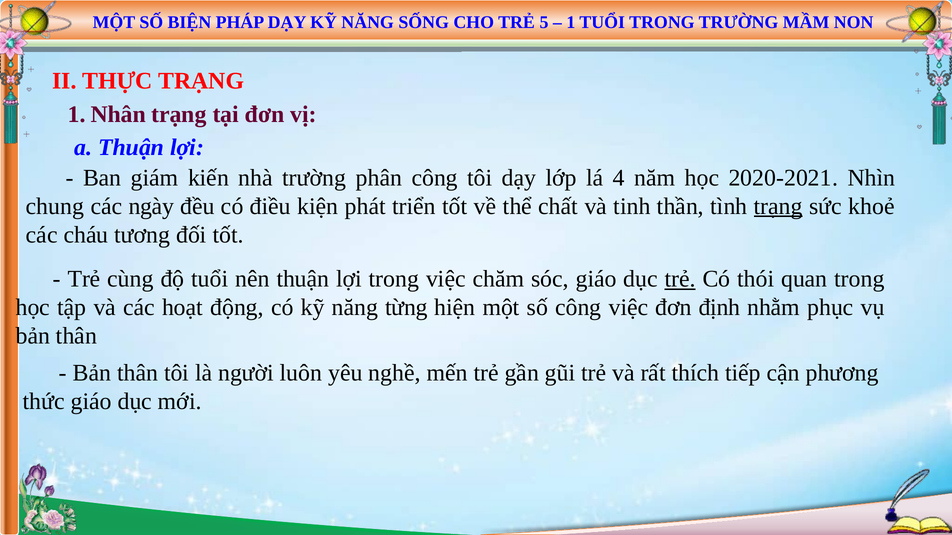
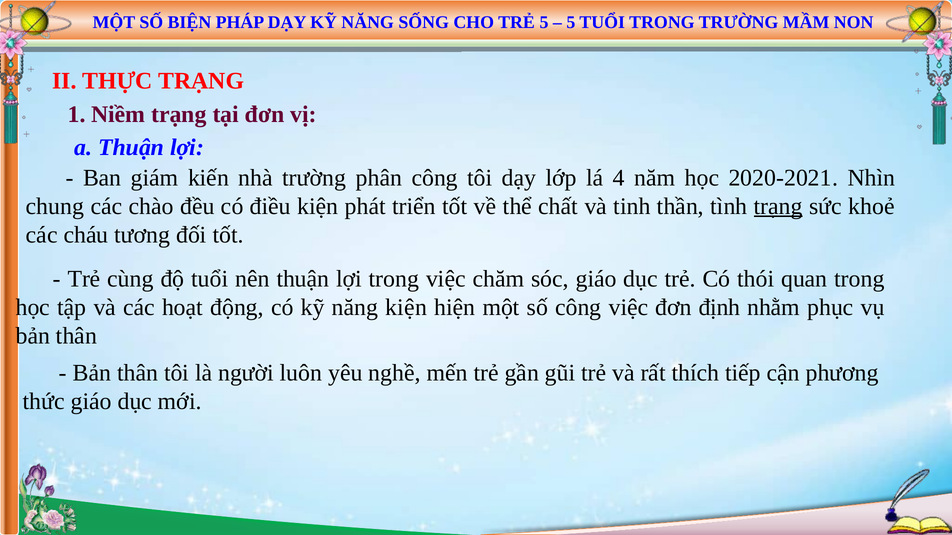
1: 1 -> 5 (571, 22)
Nhân: Nhân -> Niềm (118, 114)
ngày: ngày -> chào (151, 206)
trẻ underline: present -> none (680, 279)
năng từng: từng -> kiện (406, 308)
